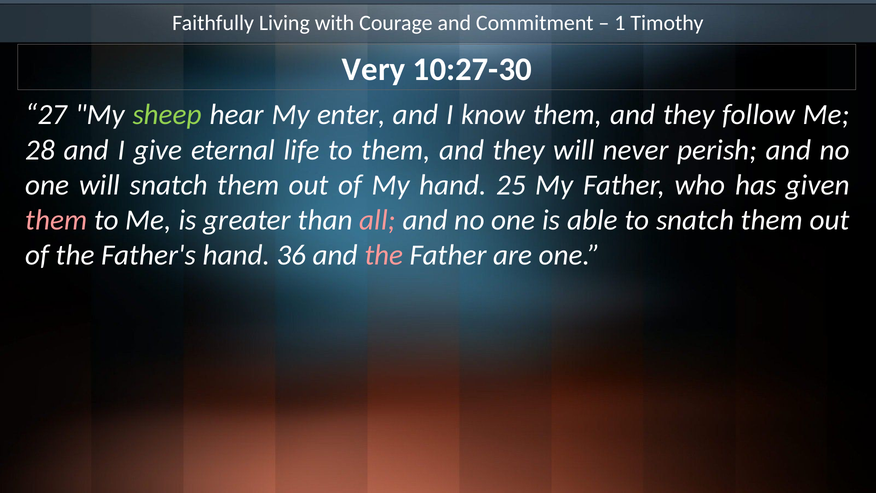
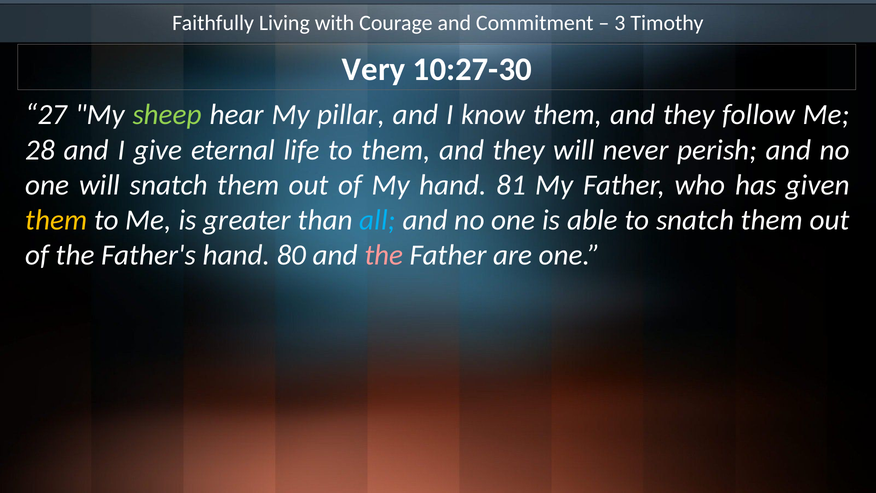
1: 1 -> 3 (620, 23)
enter: enter -> pillar (351, 115)
25: 25 -> 81 (511, 185)
them colour: pink -> yellow (56, 220)
all colour: pink -> light blue (378, 220)
36: 36 -> 80 (291, 255)
